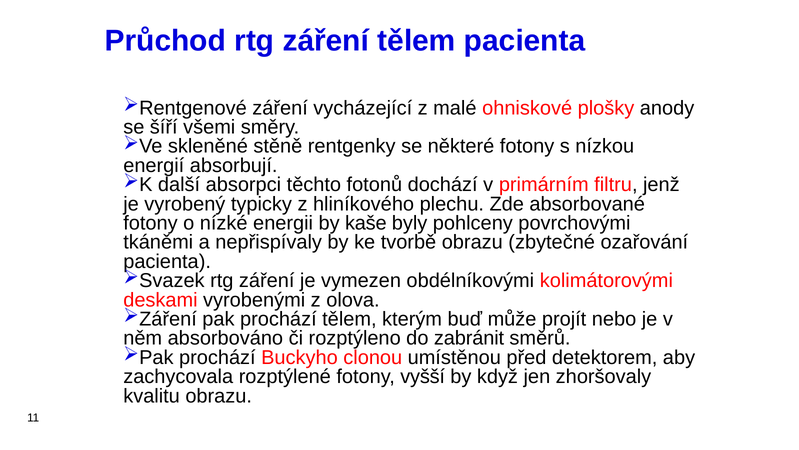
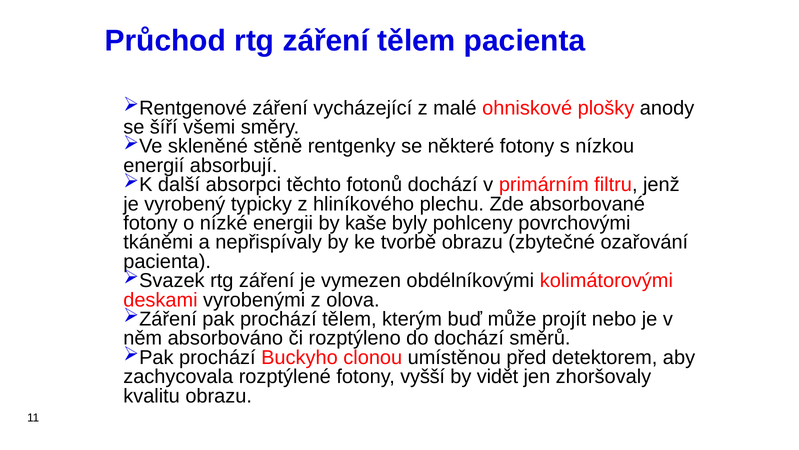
do zabránit: zabránit -> dochází (469, 338)
když: když -> vidět (498, 376)
